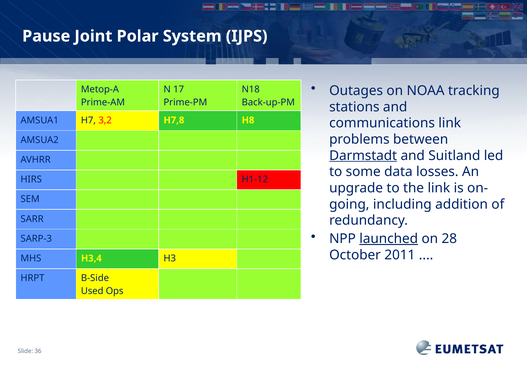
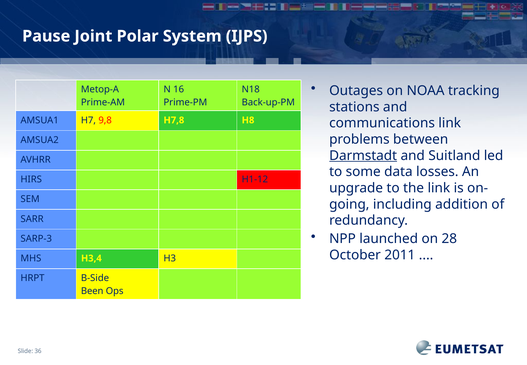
17: 17 -> 16 (179, 89)
3,2: 3,2 -> 9,8 (105, 120)
launched underline: present -> none (389, 239)
Used: Used -> Been (92, 291)
